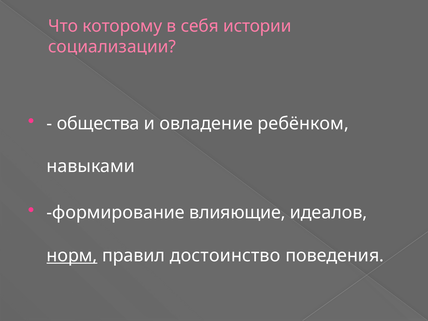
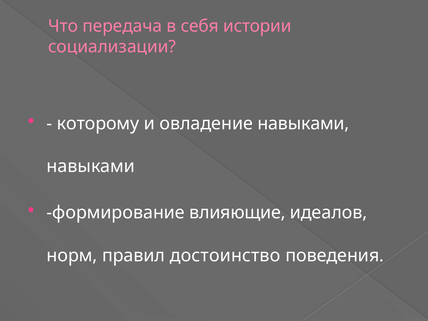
которому: которому -> передача (122, 26)
общества: общества -> которому (98, 124)
овладение ребёнком: ребёнком -> навыками (303, 124)
норм underline: present -> none (72, 256)
